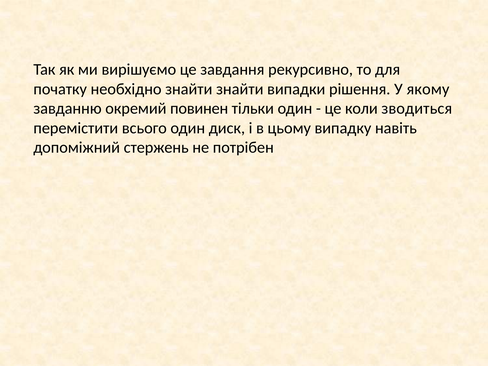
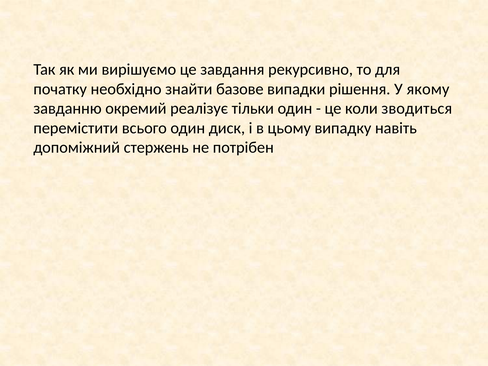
знайти знайти: знайти -> базове (240, 89)
повинен: повинен -> реалізує (199, 109)
